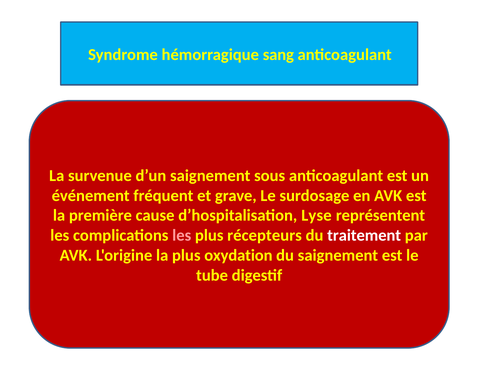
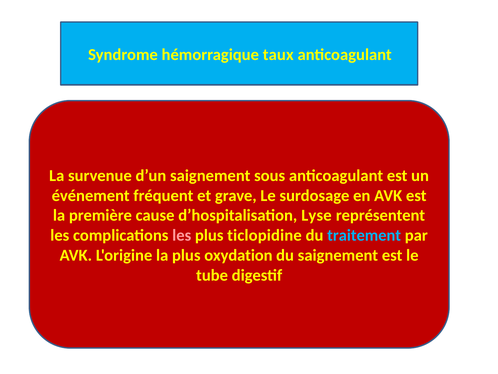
sang: sang -> taux (278, 55)
récepteurs: récepteurs -> ticlopidine (264, 235)
traitement colour: white -> light blue (364, 235)
